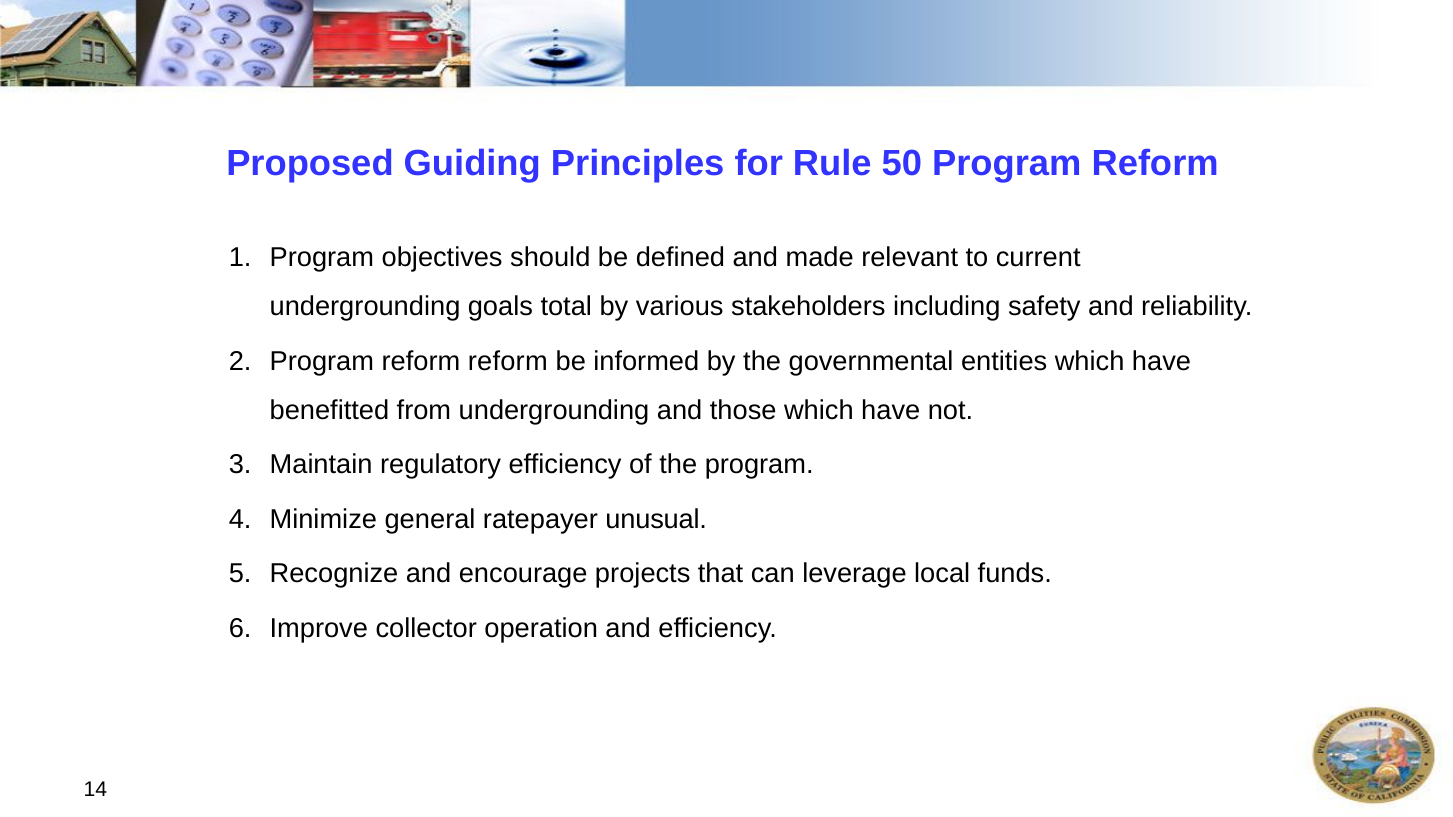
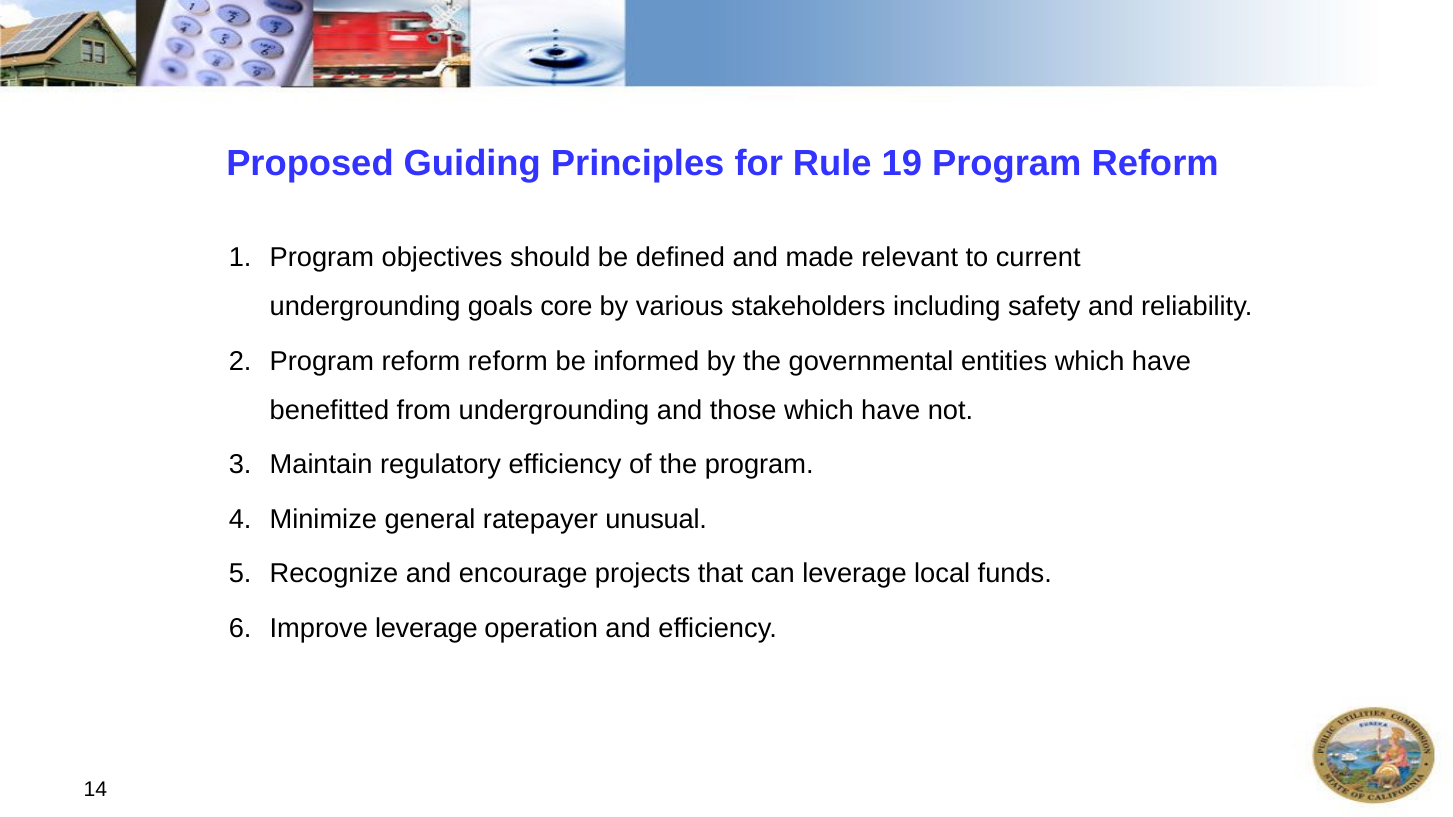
50: 50 -> 19 (902, 164)
total: total -> core (566, 307)
Improve collector: collector -> leverage (426, 628)
